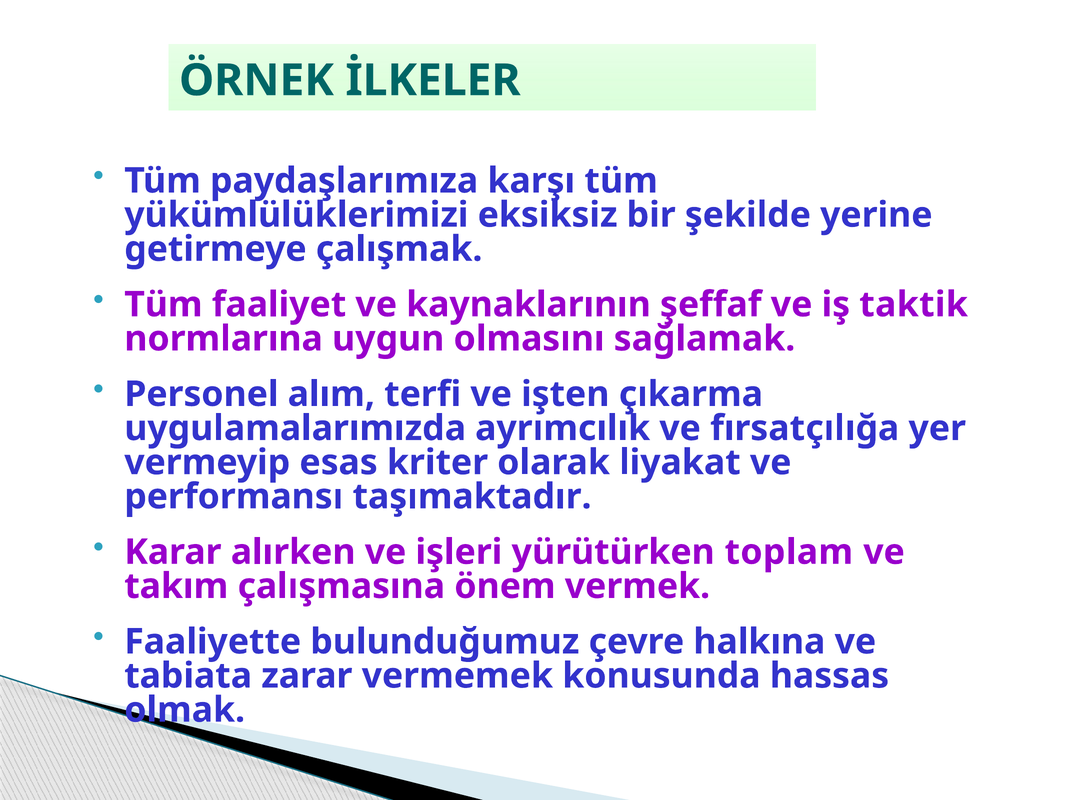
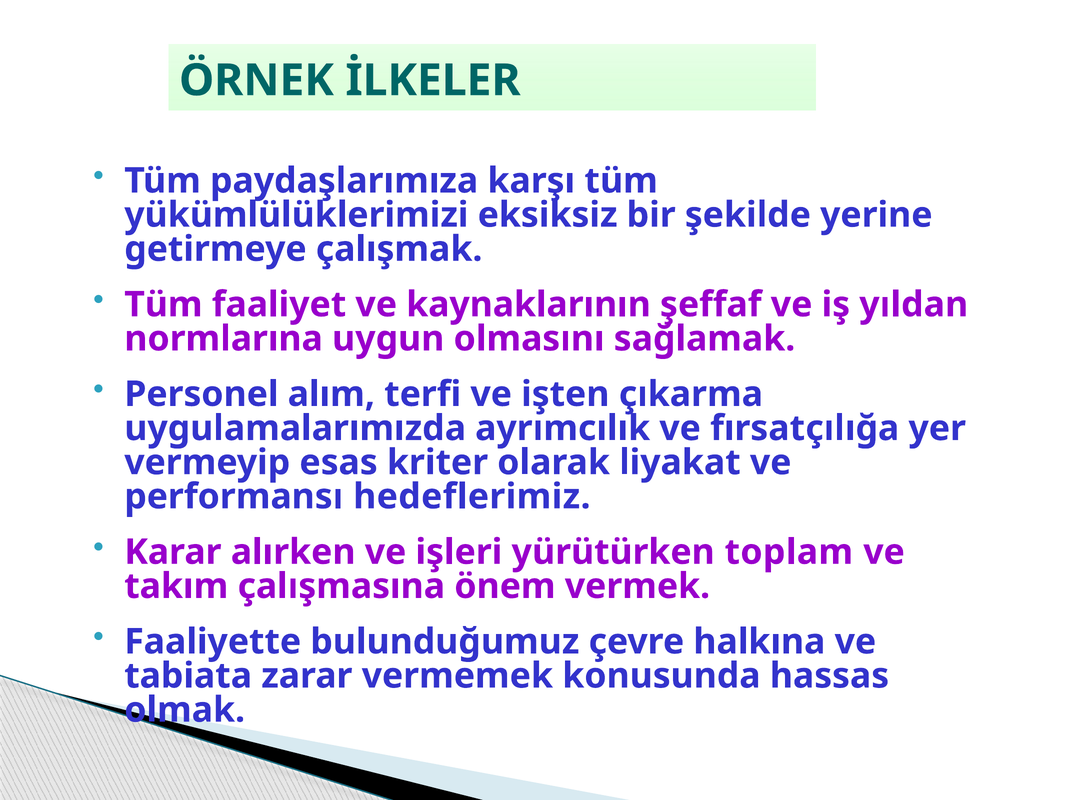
taktik: taktik -> yıldan (914, 305)
taşımaktadır: taşımaktadır -> hedeflerimiz (472, 497)
